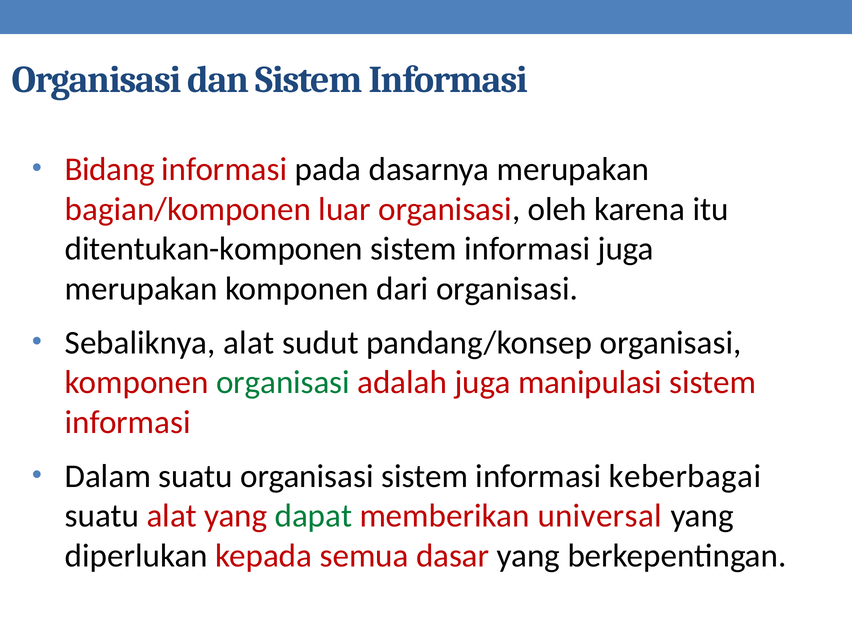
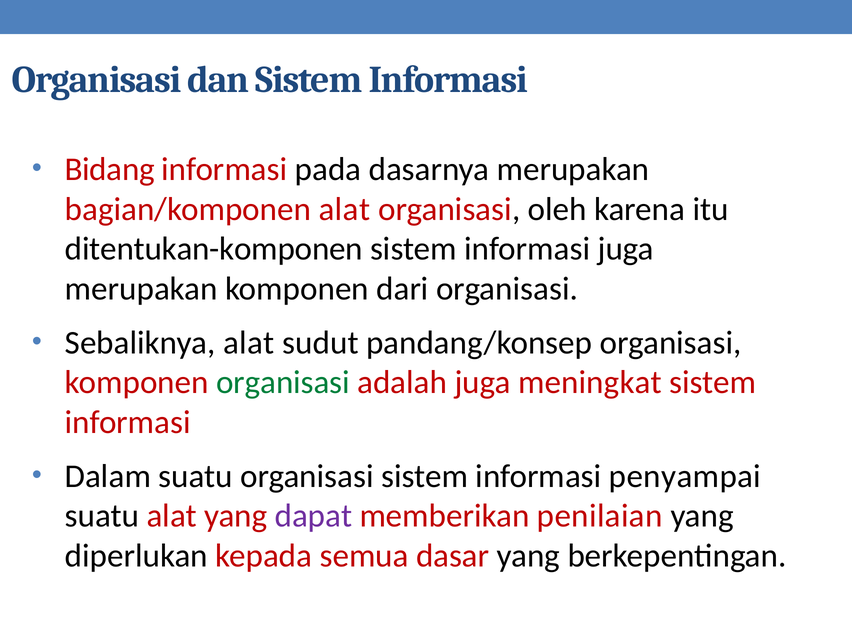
bagian/komponen luar: luar -> alat (344, 209)
manipulasi: manipulasi -> meningkat (590, 382)
keberbagai: keberbagai -> penyampai (685, 476)
dapat colour: green -> purple (314, 516)
universal: universal -> penilaian (600, 516)
